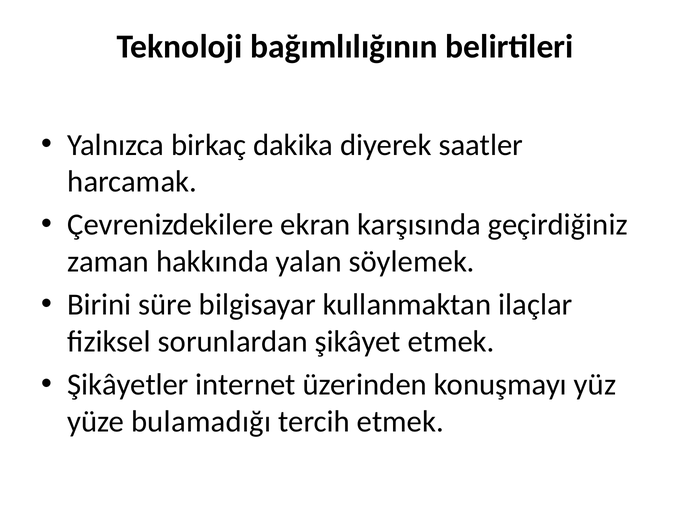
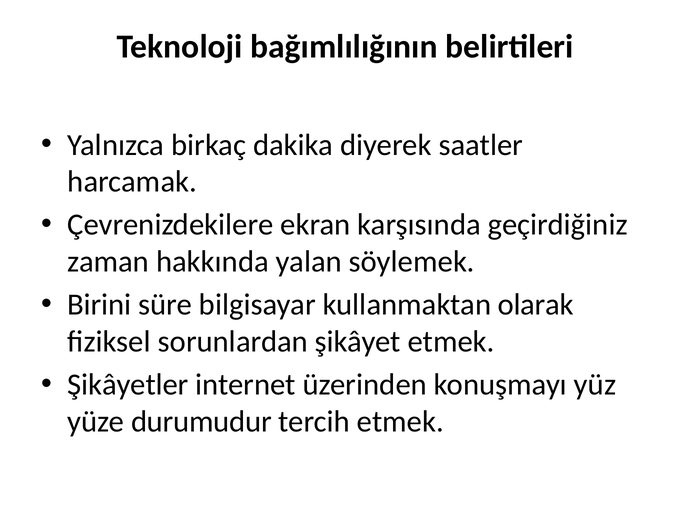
ilaçlar: ilaçlar -> olarak (536, 305)
bulamadığı: bulamadığı -> durumudur (201, 422)
